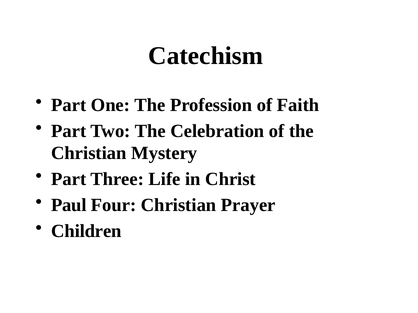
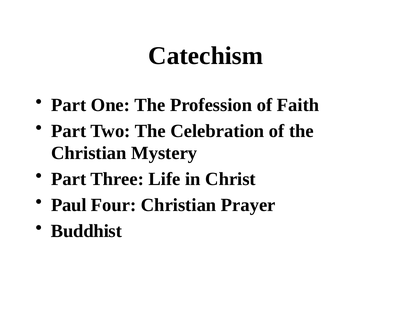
Children: Children -> Buddhist (86, 231)
